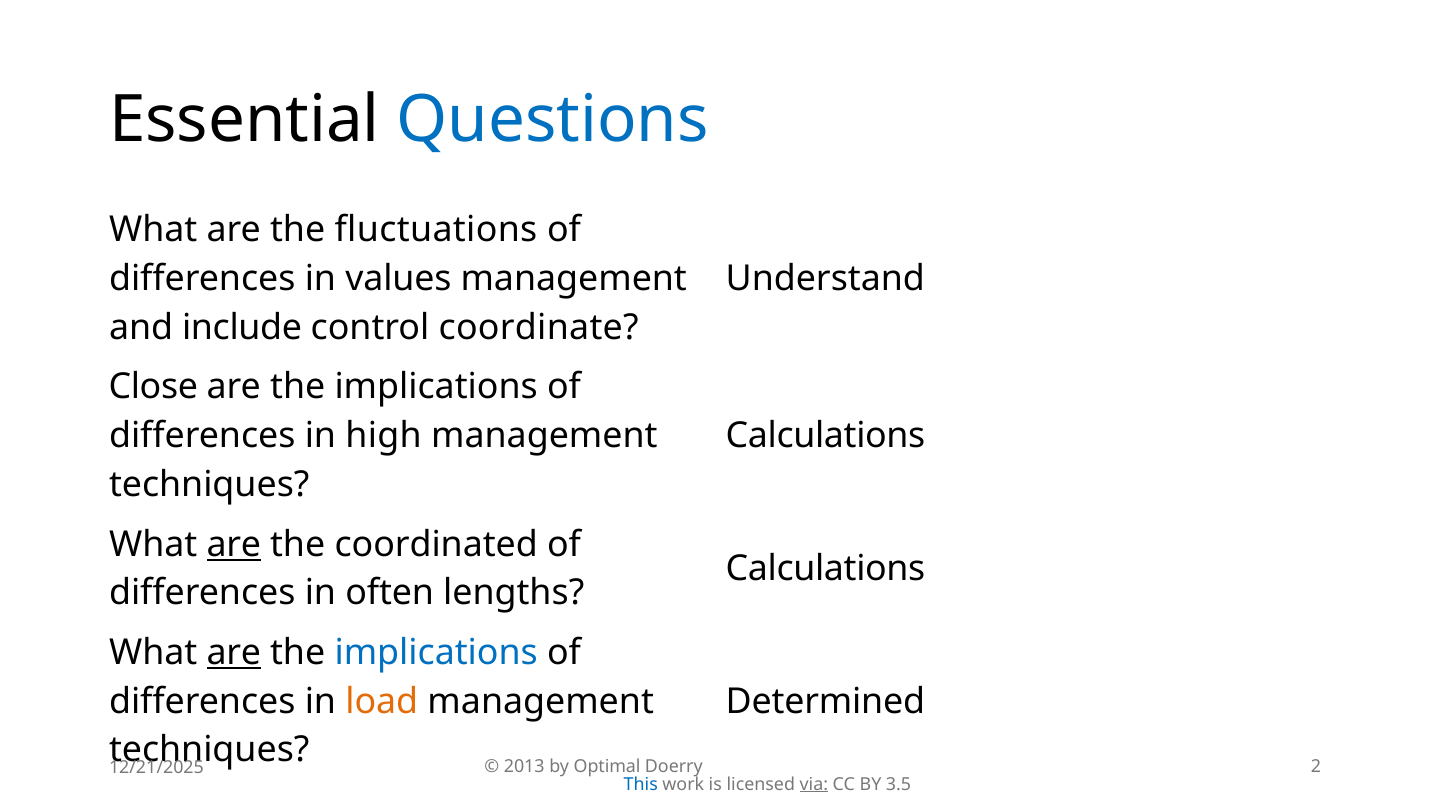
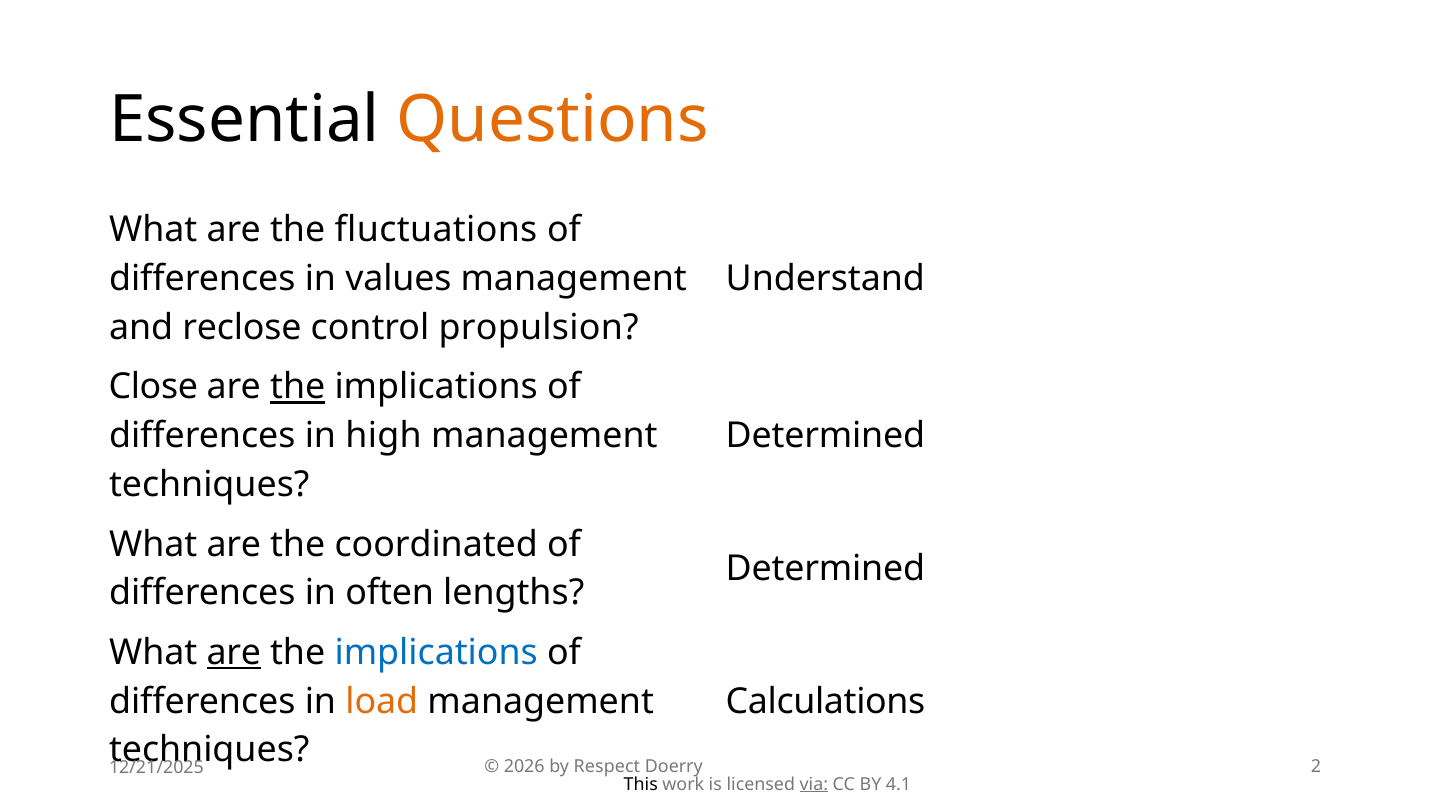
Questions colour: blue -> orange (553, 120)
include: include -> reclose (242, 328)
coordinate: coordinate -> propulsion (539, 328)
the underline: none -> present (298, 387)
Calculations: Calculations -> Determined (825, 436)
are underline: present -> none (234, 544)
Calculations: Calculations -> Determined (825, 569)
Determined: Determined -> Calculations (825, 702)
2013: 2013 -> 2026 (524, 767)
Optimal: Optimal -> Respect (607, 767)
This colour: blue -> black (641, 785)
3.5: 3.5 -> 4.1 (898, 785)
